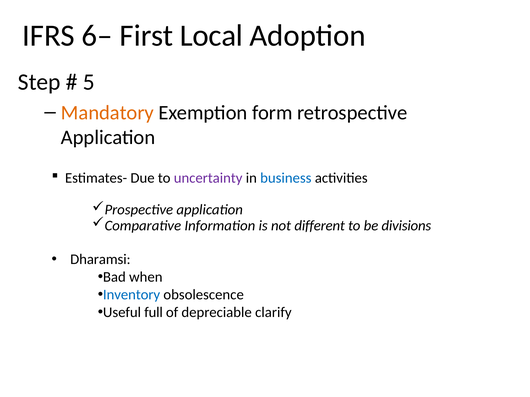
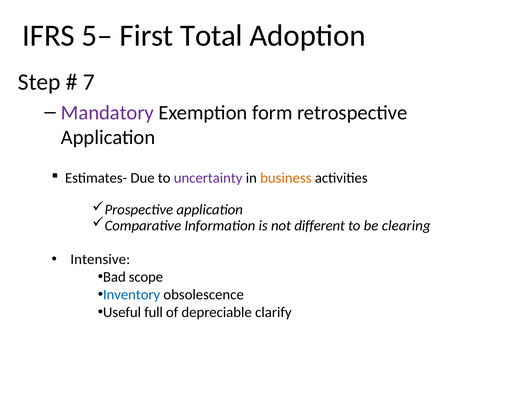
6–: 6– -> 5– (97, 36)
Local: Local -> Total (211, 36)
5: 5 -> 7 (89, 82)
Mandatory colour: orange -> purple (107, 113)
business colour: blue -> orange (286, 178)
divisions: divisions -> clearing (406, 226)
Dharamsi: Dharamsi -> Intensive (100, 260)
when: when -> scope (146, 277)
